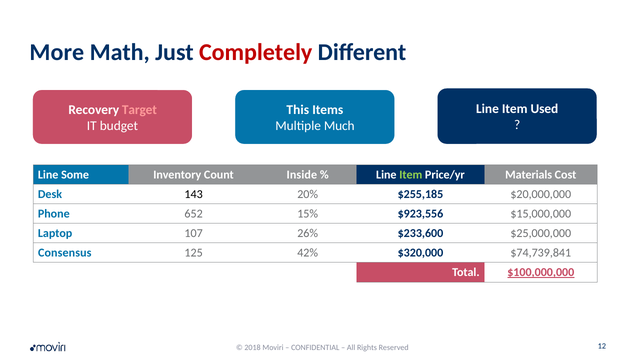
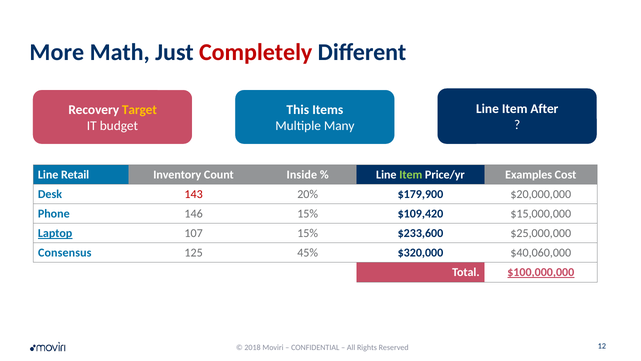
Used: Used -> After (544, 109)
Target colour: pink -> yellow (139, 110)
Much: Much -> Many (339, 126)
Some: Some -> Retail (75, 174)
Materials: Materials -> Examples (529, 174)
143 colour: black -> red (194, 194)
$255,185: $255,185 -> $179,900 (420, 194)
652: 652 -> 146 (194, 213)
$923,556: $923,556 -> $109,420 (420, 213)
Laptop underline: none -> present (55, 233)
107 26%: 26% -> 15% (308, 233)
42%: 42% -> 45% (308, 252)
$74,739,841: $74,739,841 -> $40,060,000 (541, 252)
